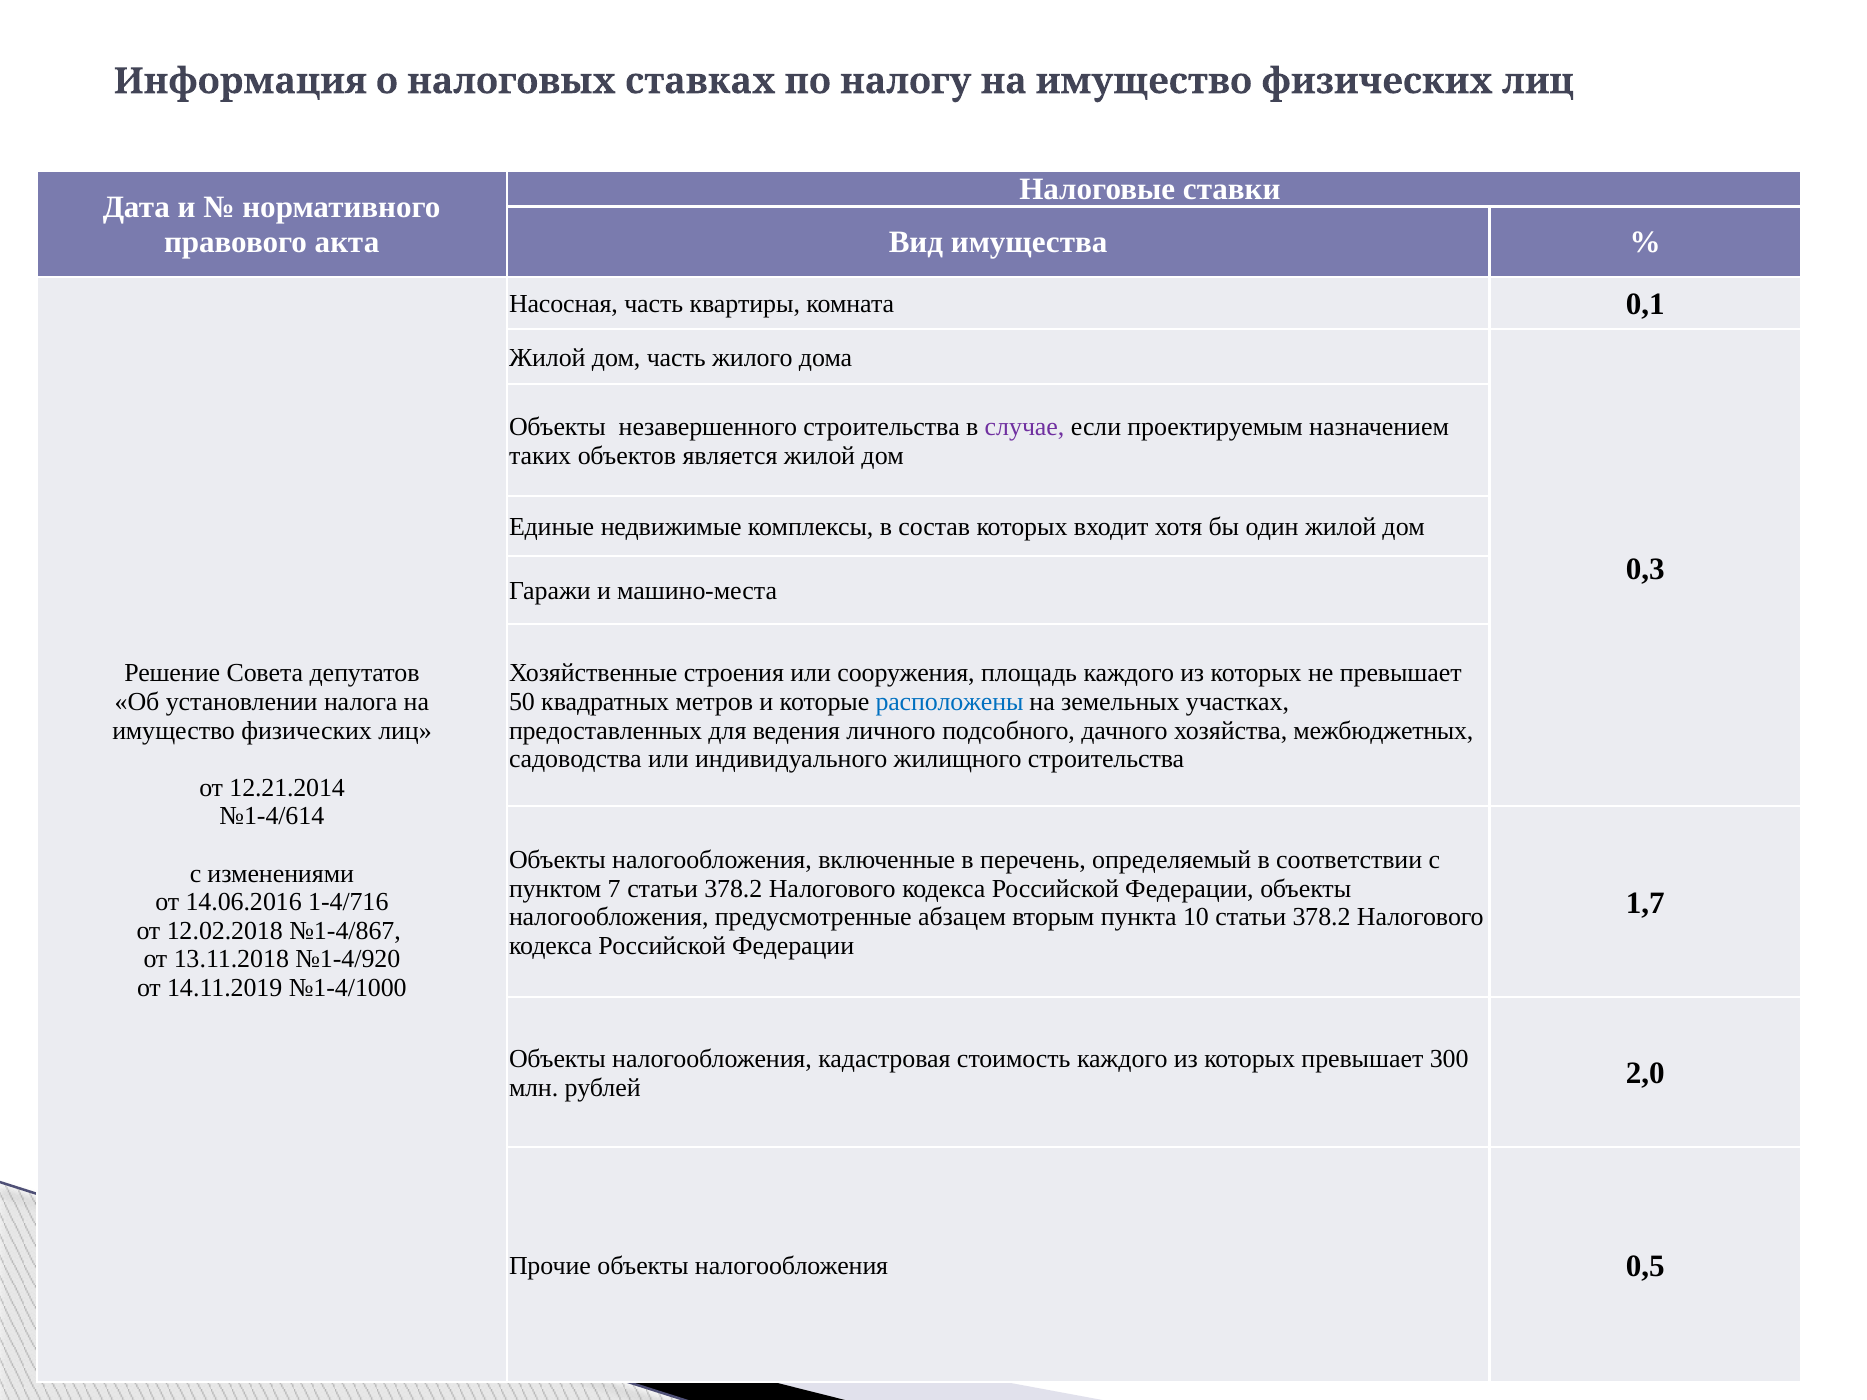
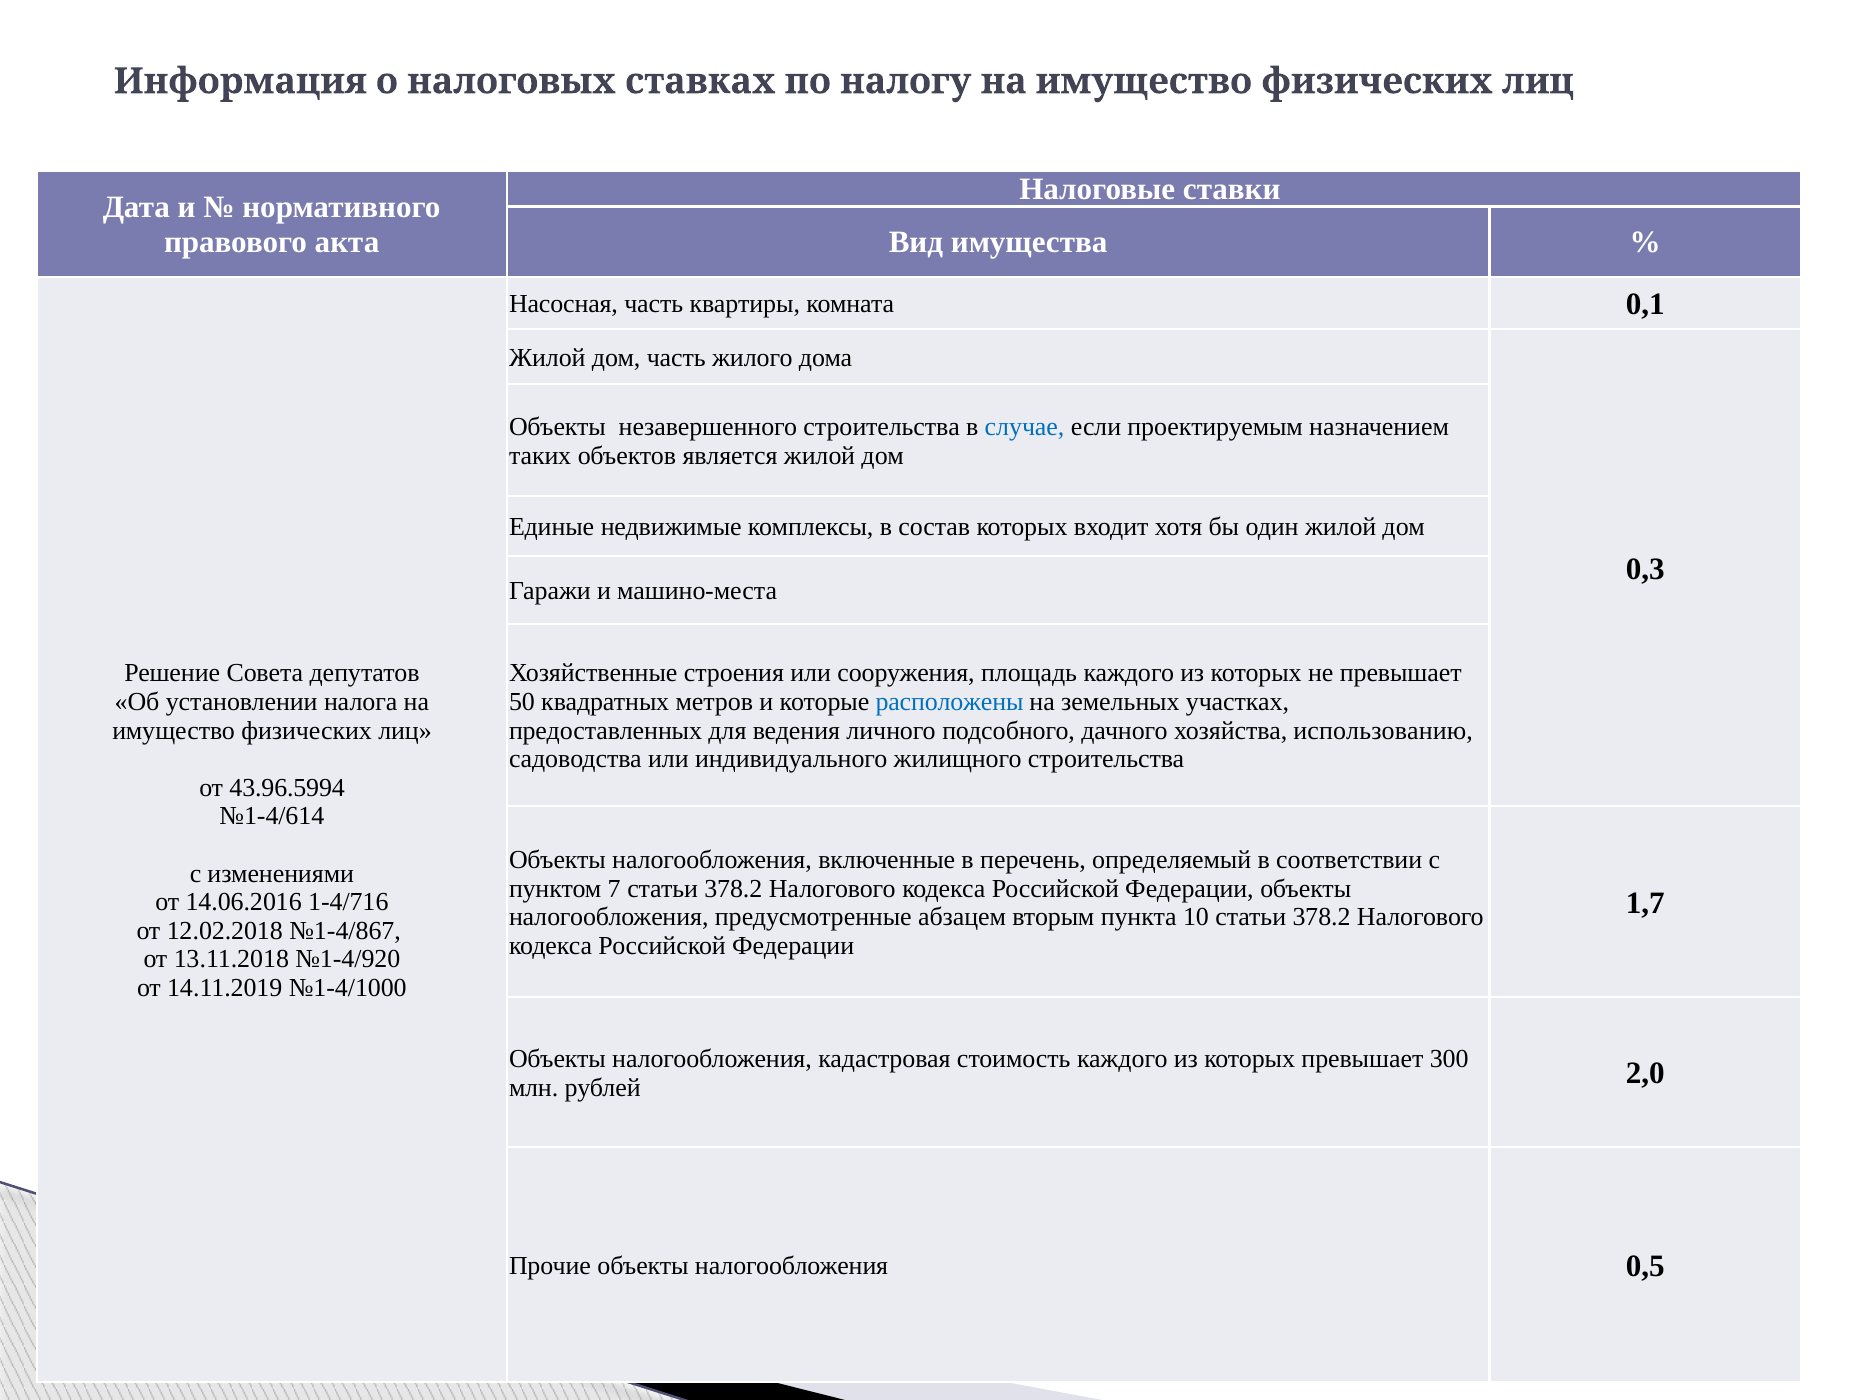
случае colour: purple -> blue (1025, 427)
межбюджетных: межбюджетных -> использованию (1383, 731)
12.21.2014: 12.21.2014 -> 43.96.5994 (287, 788)
